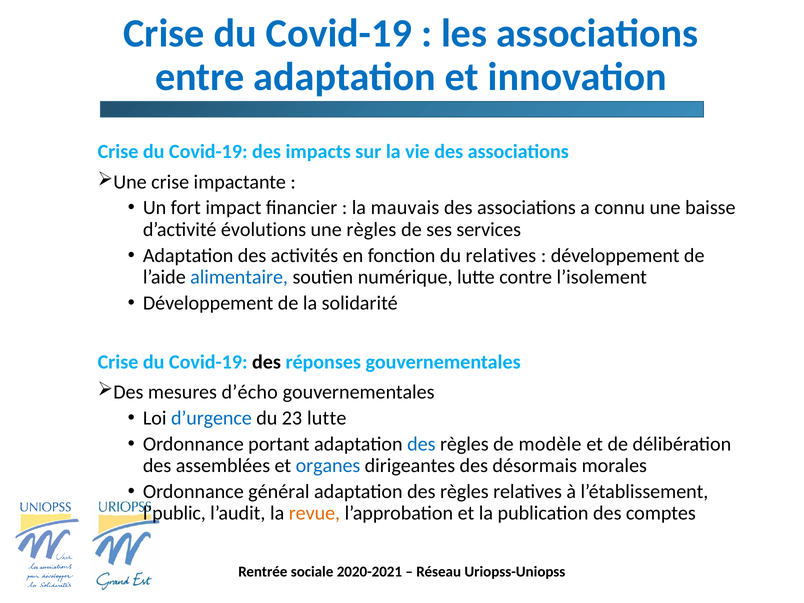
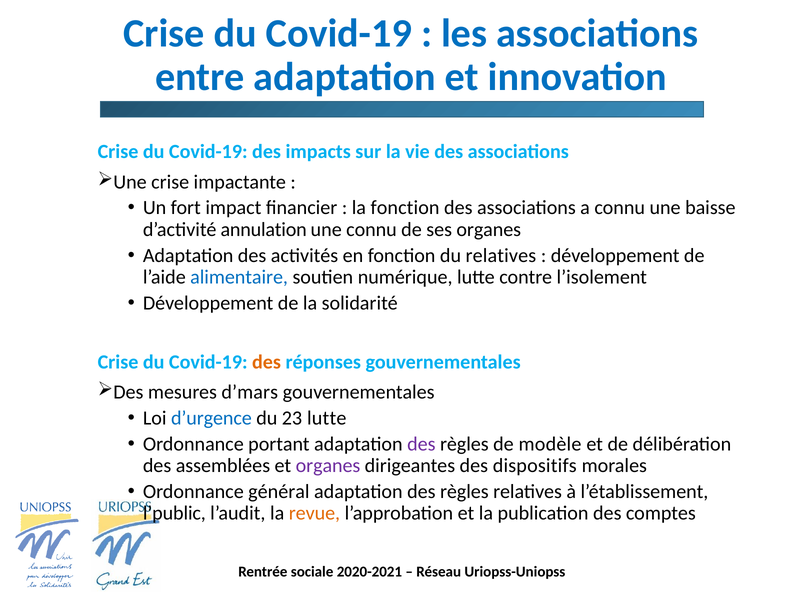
la mauvais: mauvais -> fonction (405, 208)
évolutions: évolutions -> annulation (264, 230)
une règles: règles -> connu (372, 230)
ses services: services -> organes (489, 230)
des colour: black -> orange (267, 362)
d’écho: d’écho -> d’mars (250, 392)
des colour: blue -> purple (421, 444)
organes colour: blue -> purple (328, 466)
désormais: désormais -> dispositifs (535, 466)
